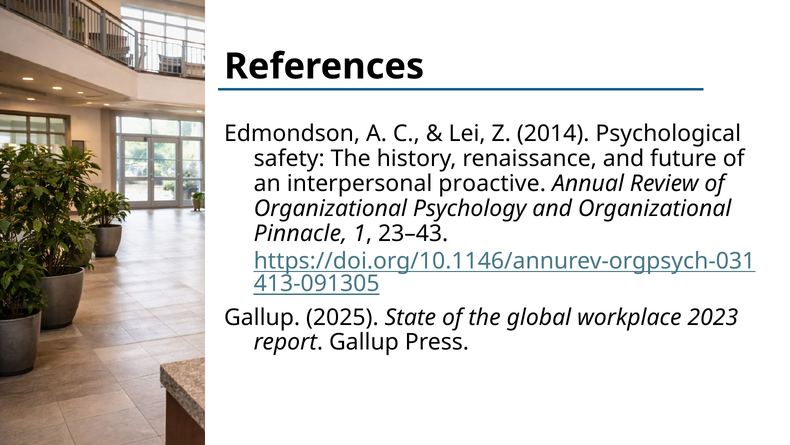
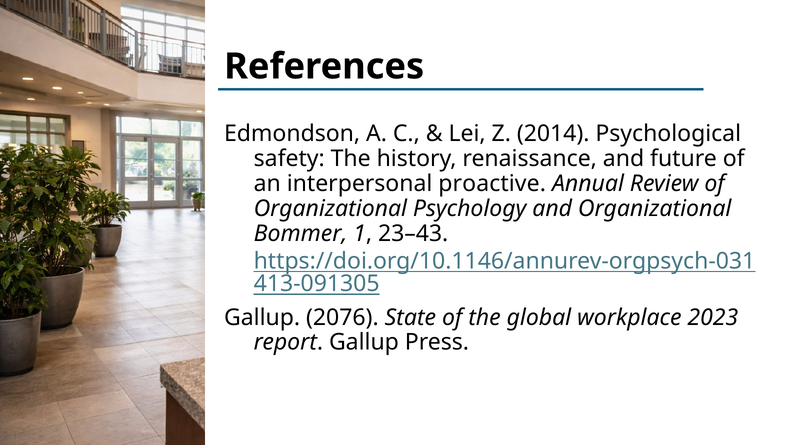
Pinnacle: Pinnacle -> Bommer (301, 233)
2025: 2025 -> 2076 (342, 317)
